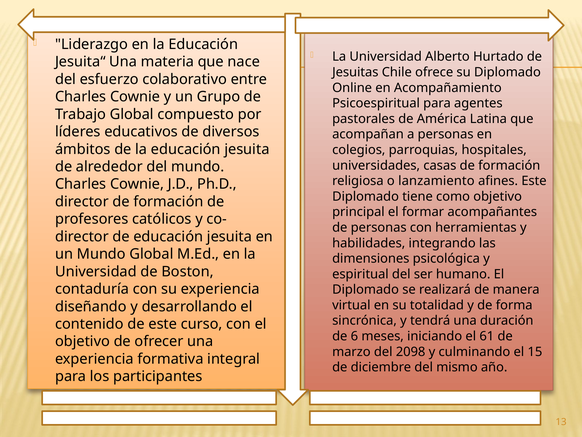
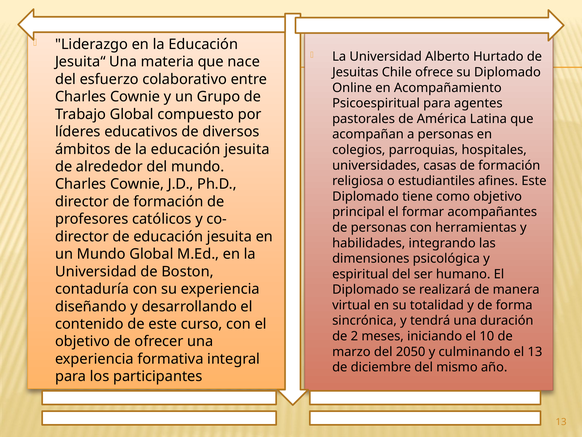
lanzamiento: lanzamiento -> estudiantiles (436, 181)
6: 6 -> 2 (354, 336)
61: 61 -> 10 (487, 336)
2098: 2098 -> 2050 (411, 351)
el 15: 15 -> 13 (535, 351)
